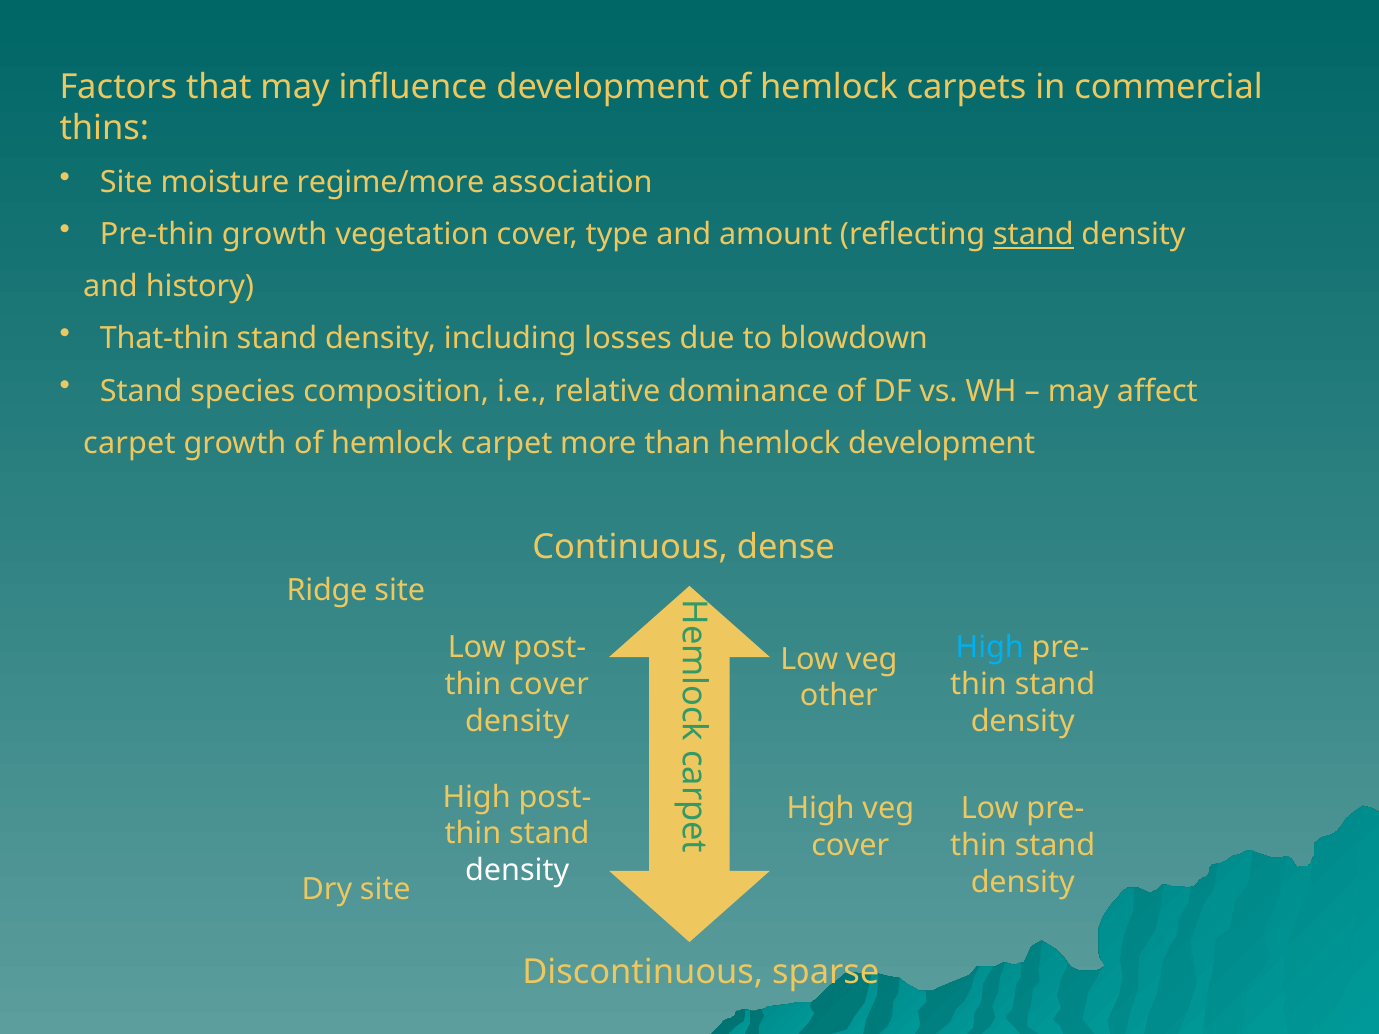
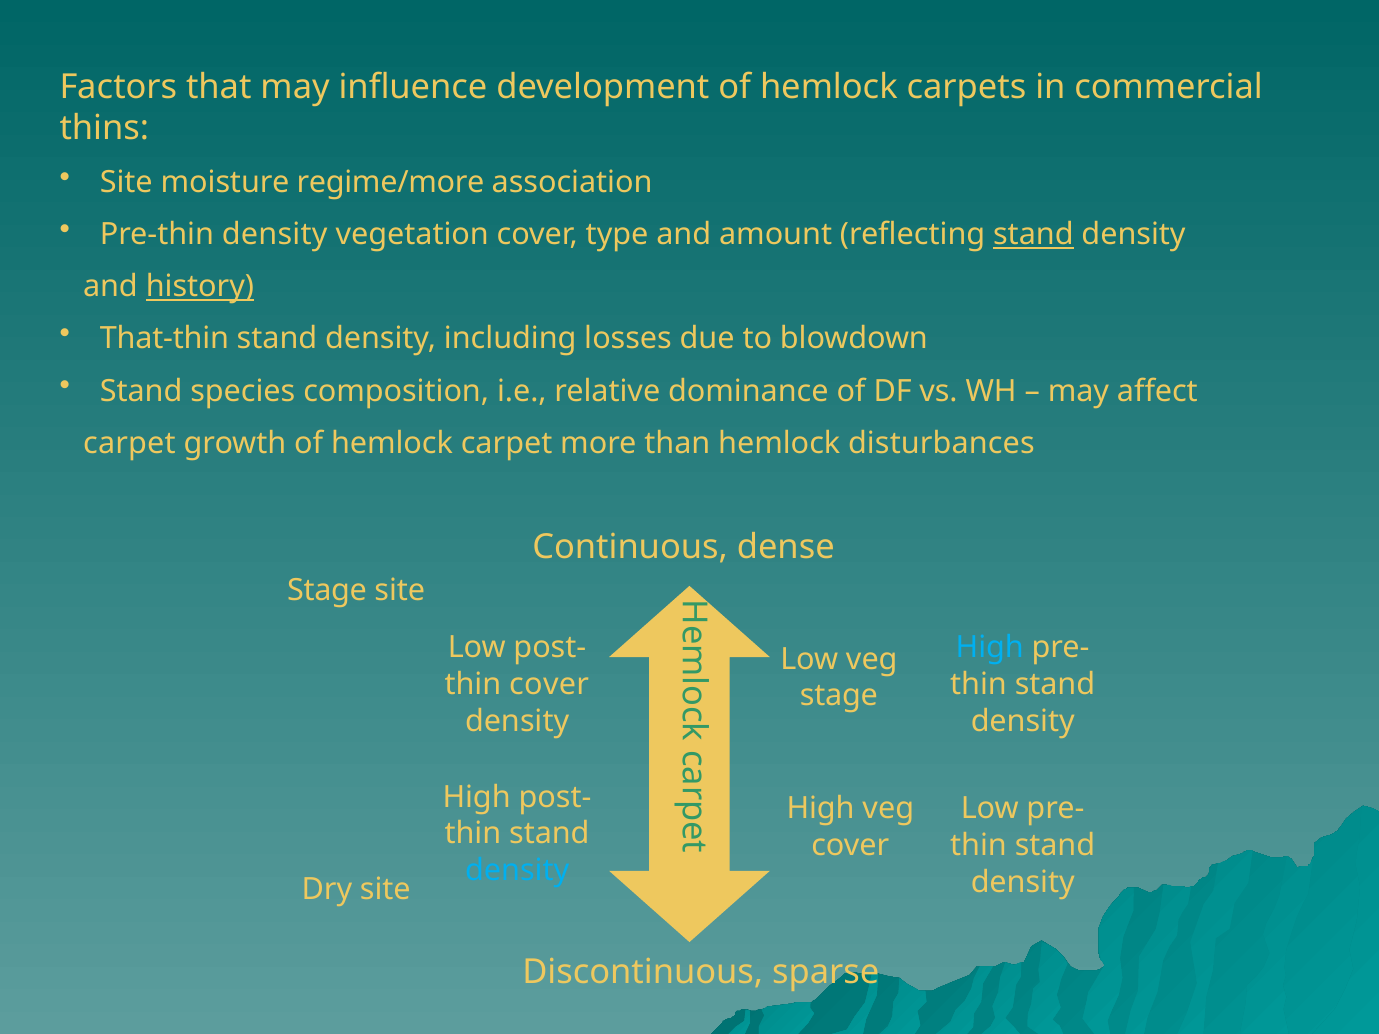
Pre-thin growth: growth -> density (275, 235)
history underline: none -> present (200, 287)
hemlock development: development -> disturbances (941, 443)
Ridge: Ridge -> Stage (327, 590)
other: other -> stage (839, 696)
density colour: white -> light blue (517, 871)
